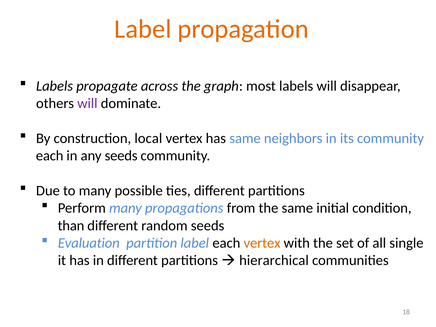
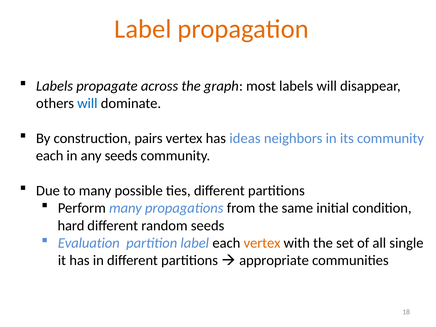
will colour: purple -> blue (87, 103)
local: local -> pairs (148, 138)
has same: same -> ideas (245, 138)
than: than -> hard (71, 226)
hierarchical: hierarchical -> appropriate (274, 260)
